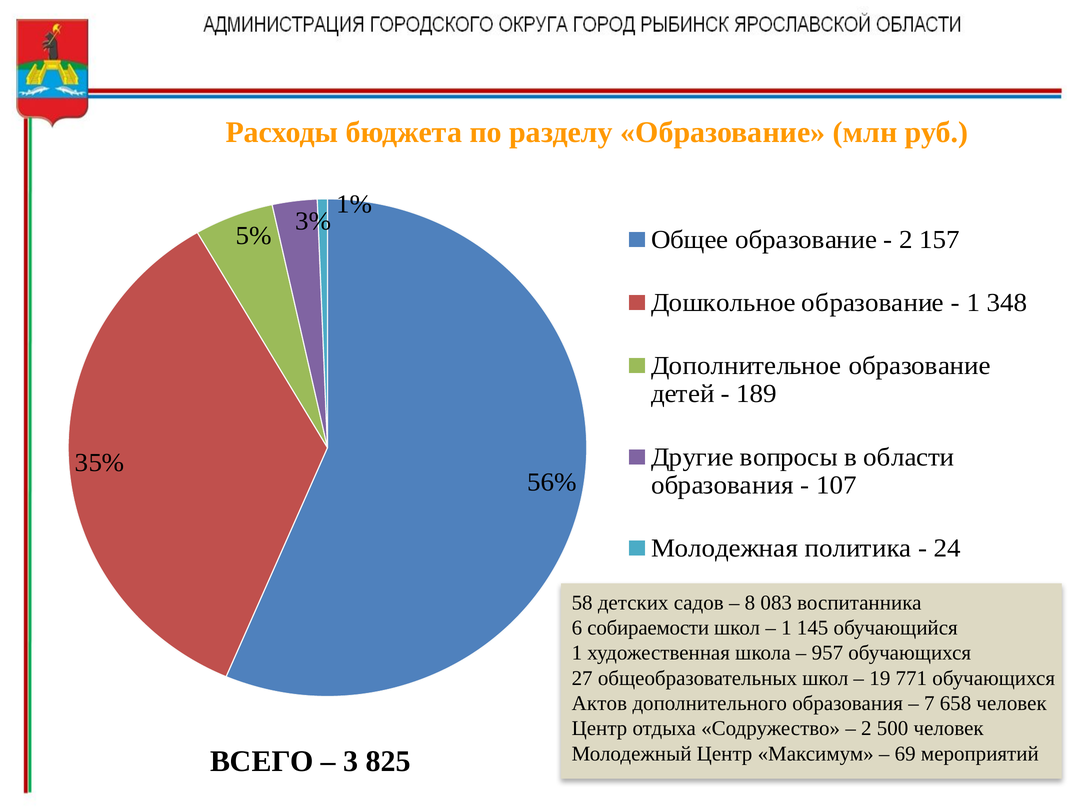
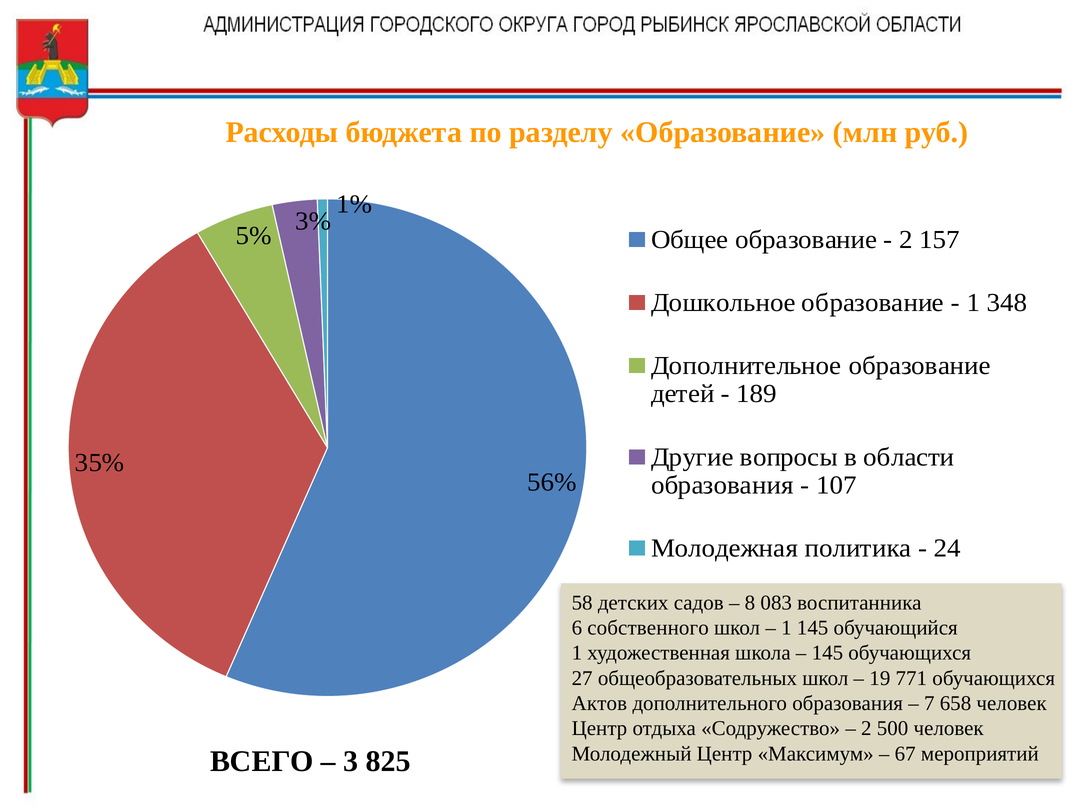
собираемости: собираемости -> собственного (648, 627)
957: 957 -> 145 (827, 653)
69: 69 -> 67 (905, 753)
